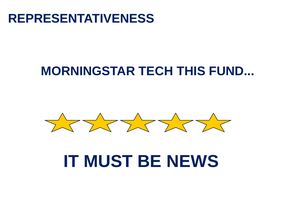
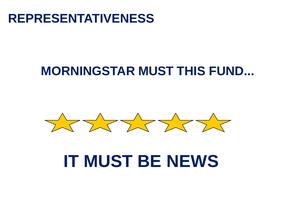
MORNINGSTAR TECH: TECH -> MUST (156, 71)
